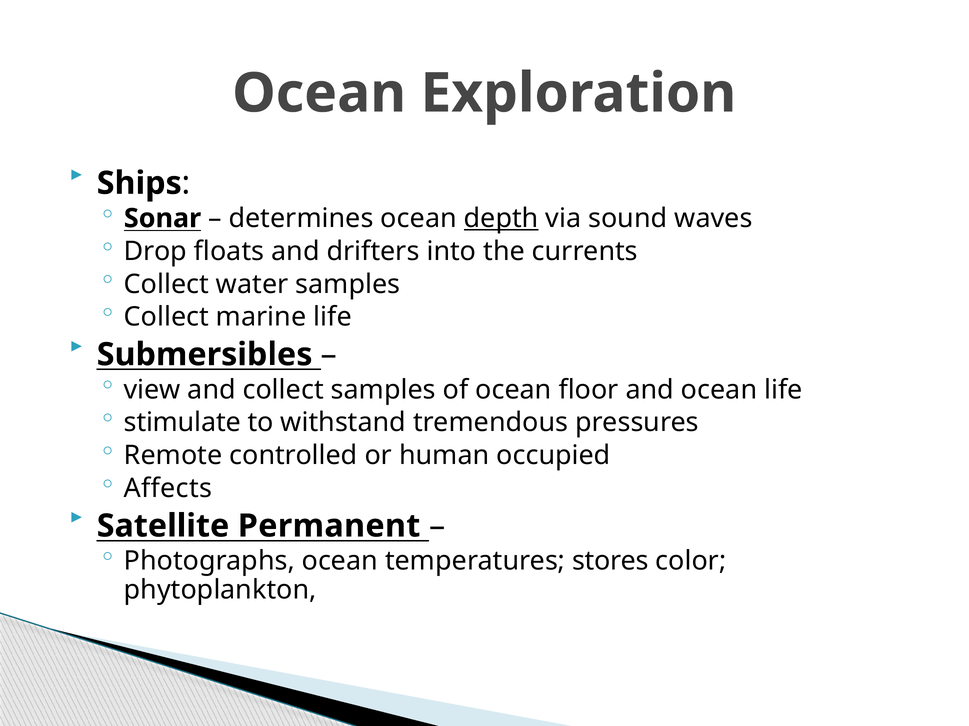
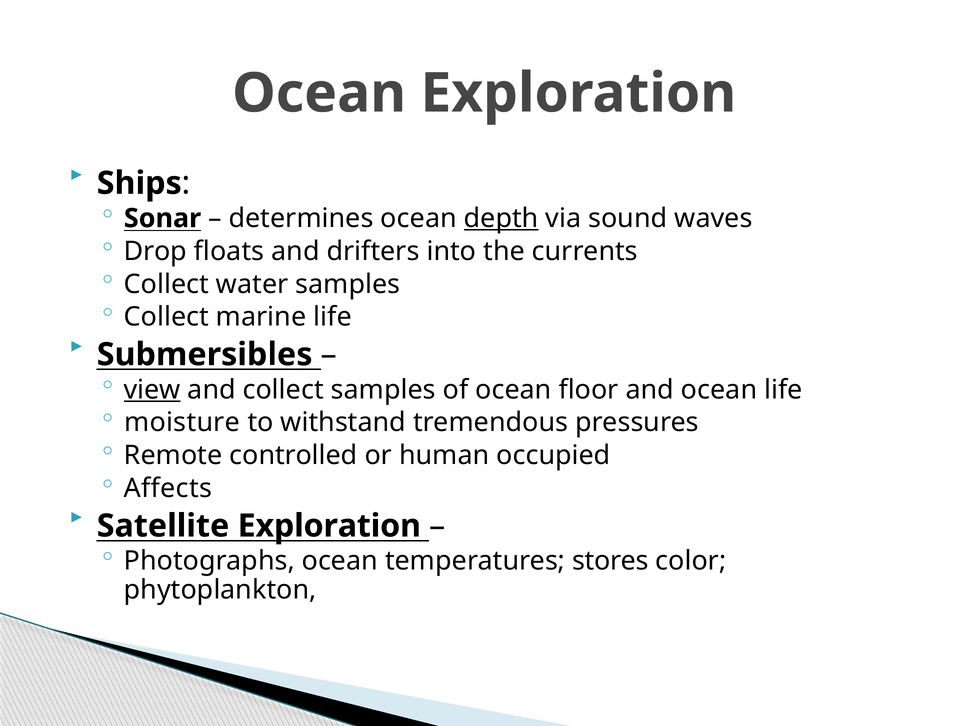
view underline: none -> present (152, 390)
stimulate: stimulate -> moisture (182, 423)
Satellite Permanent: Permanent -> Exploration (329, 526)
